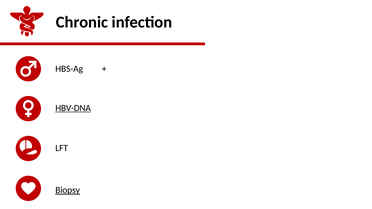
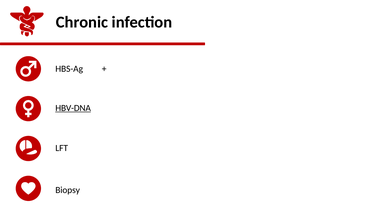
Biopsy underline: present -> none (68, 190)
